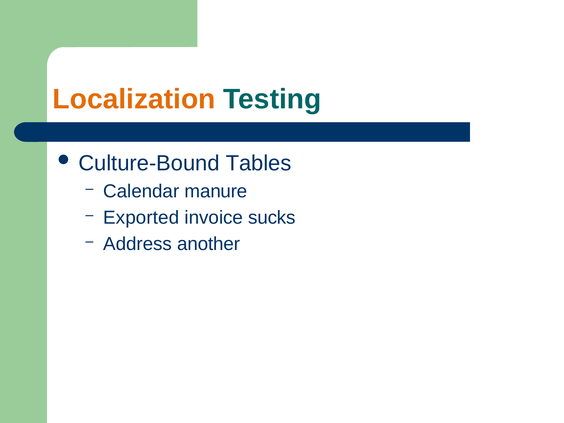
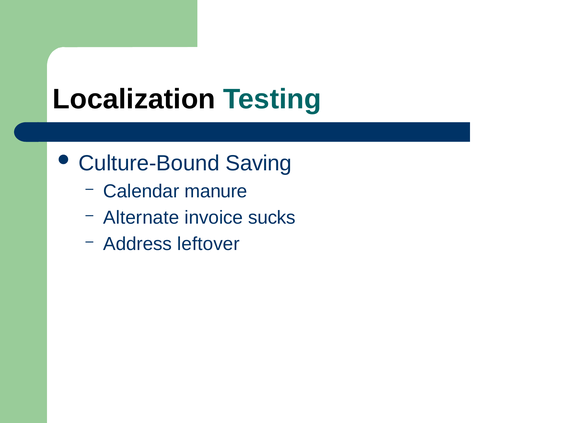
Localization colour: orange -> black (134, 99)
Tables: Tables -> Saving (259, 163)
Exported: Exported -> Alternate (141, 218)
another: another -> leftover (209, 244)
